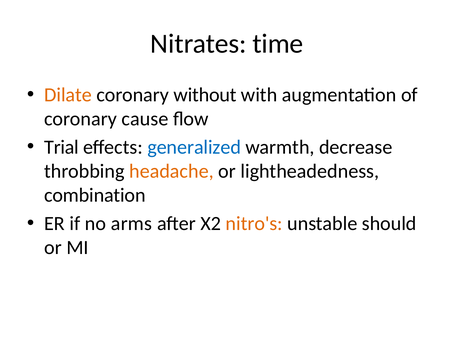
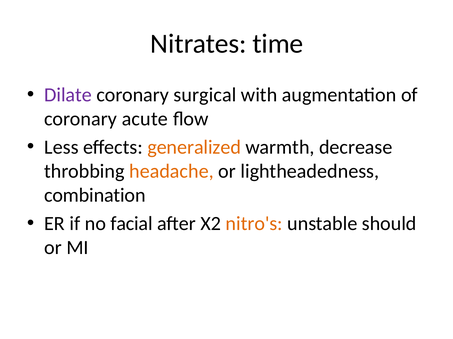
Dilate colour: orange -> purple (68, 95)
without: without -> surgical (205, 95)
cause: cause -> acute (145, 119)
Trial: Trial -> Less (61, 147)
generalized colour: blue -> orange (194, 147)
arms: arms -> facial (132, 224)
